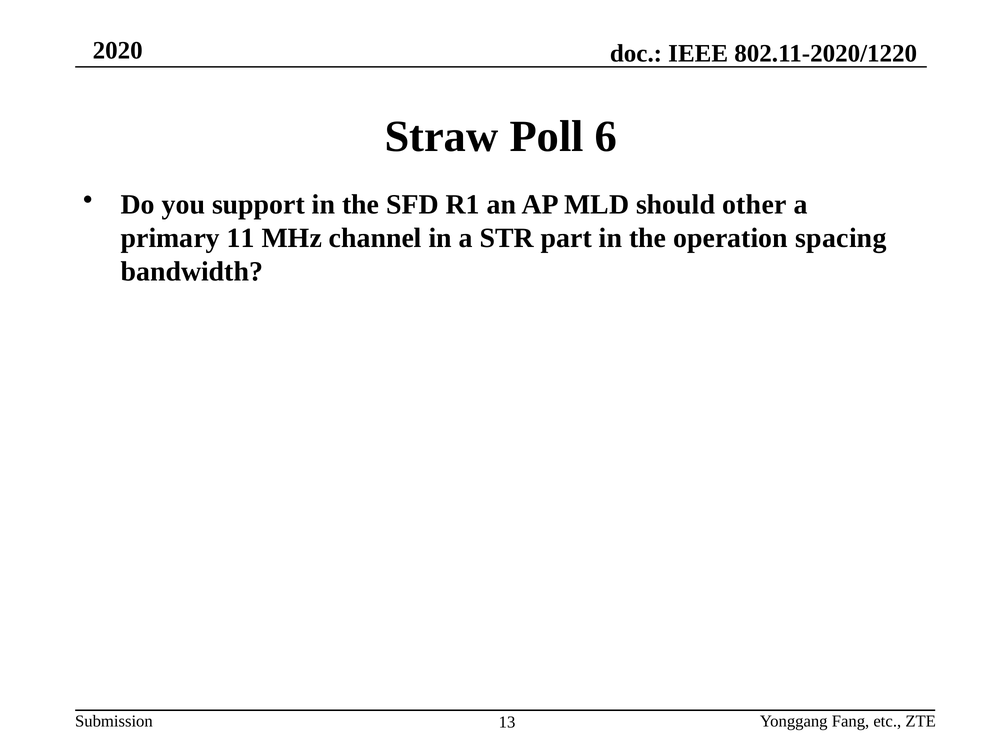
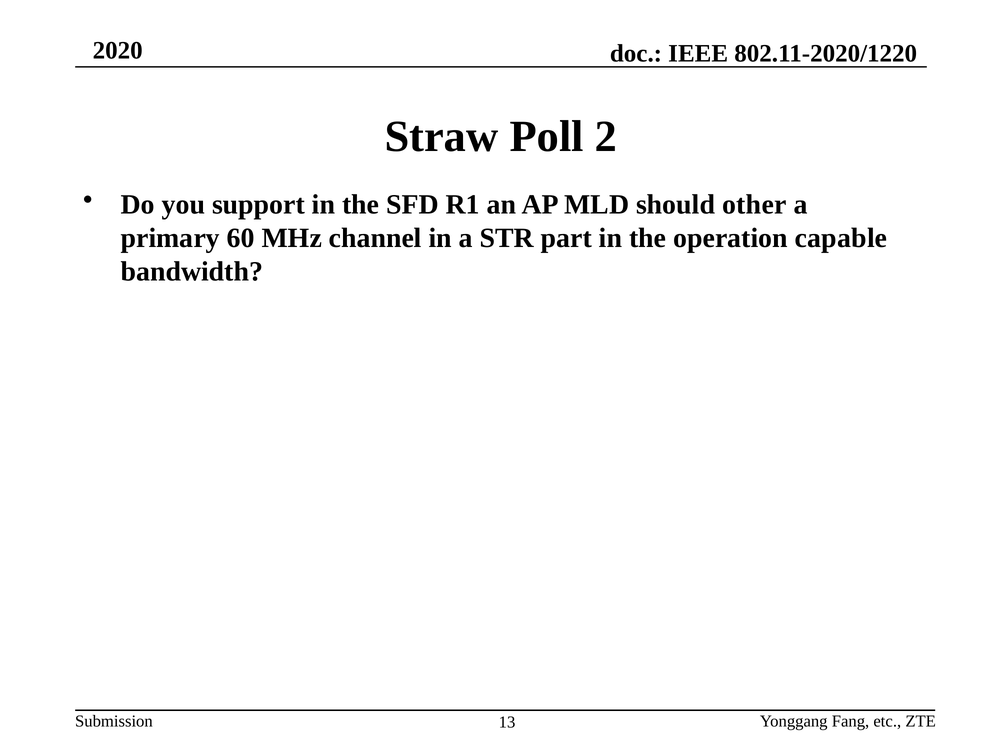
6: 6 -> 2 (606, 137)
11: 11 -> 60 (241, 238)
spacing: spacing -> capable (841, 238)
